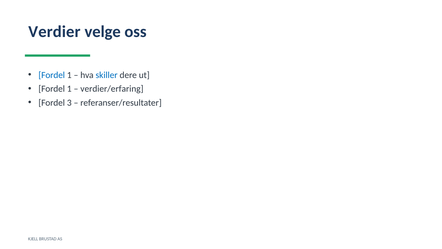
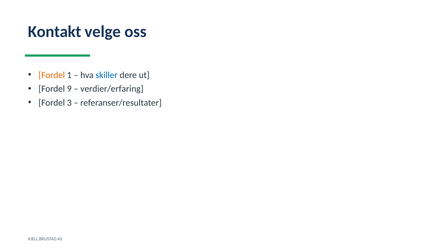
Verdier: Verdier -> Kontakt (55, 32)
Fordel colour: blue -> orange (52, 75)
1: 1 -> 9 (69, 89)
